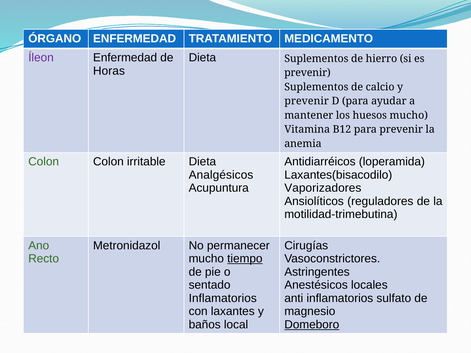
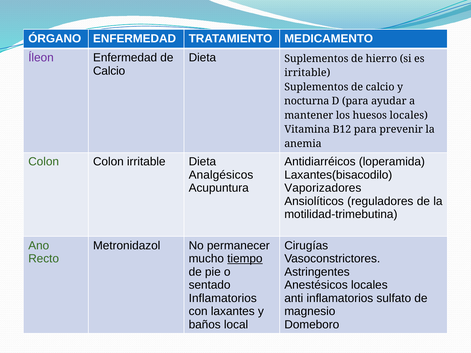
Horas: Horas -> Calcio (109, 71)
prevenir: prevenir -> irritable (307, 73)
prevenir: prevenir -> nocturna (307, 101)
huesos mucho: mucho -> locales (409, 115)
Domeboro underline: present -> none (312, 325)
